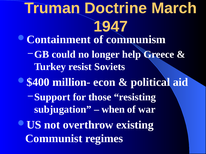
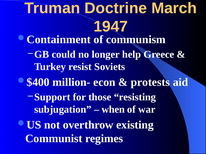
political: political -> protests (150, 82)
